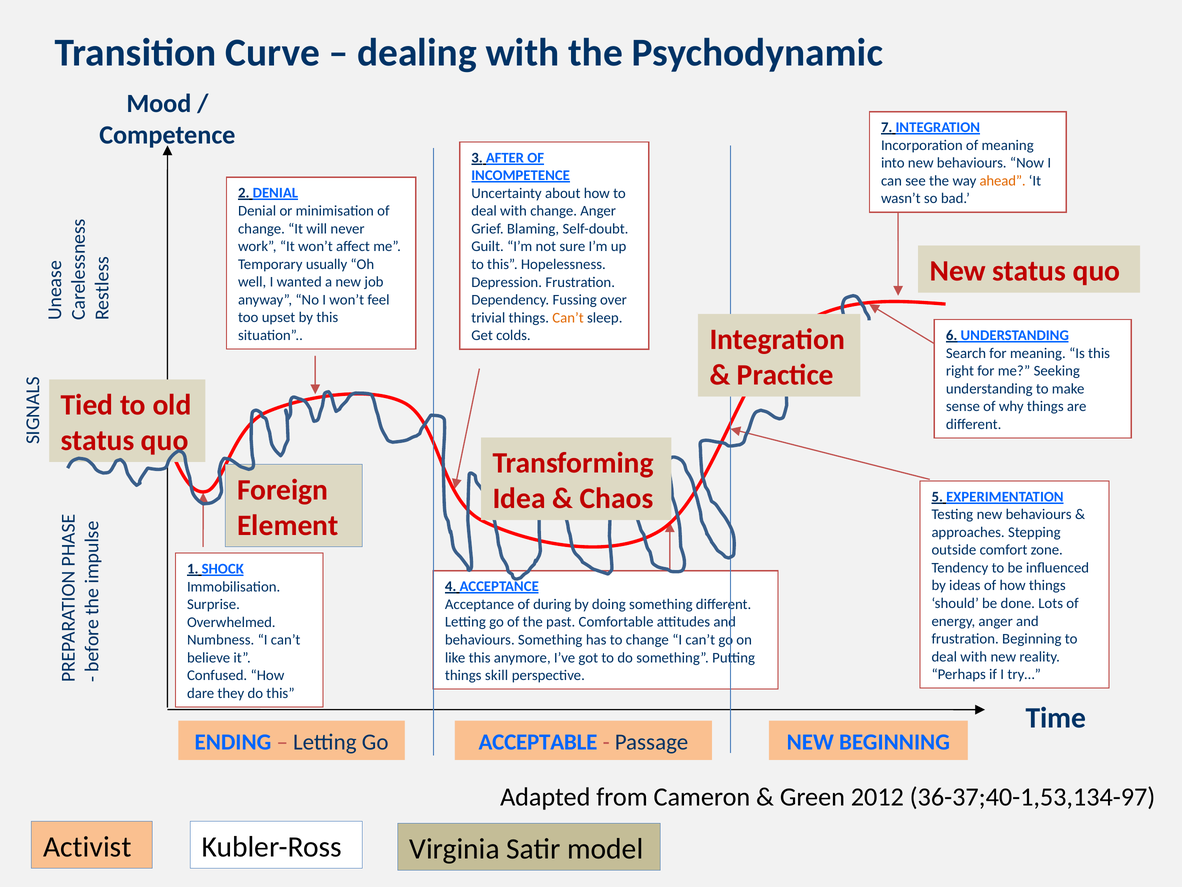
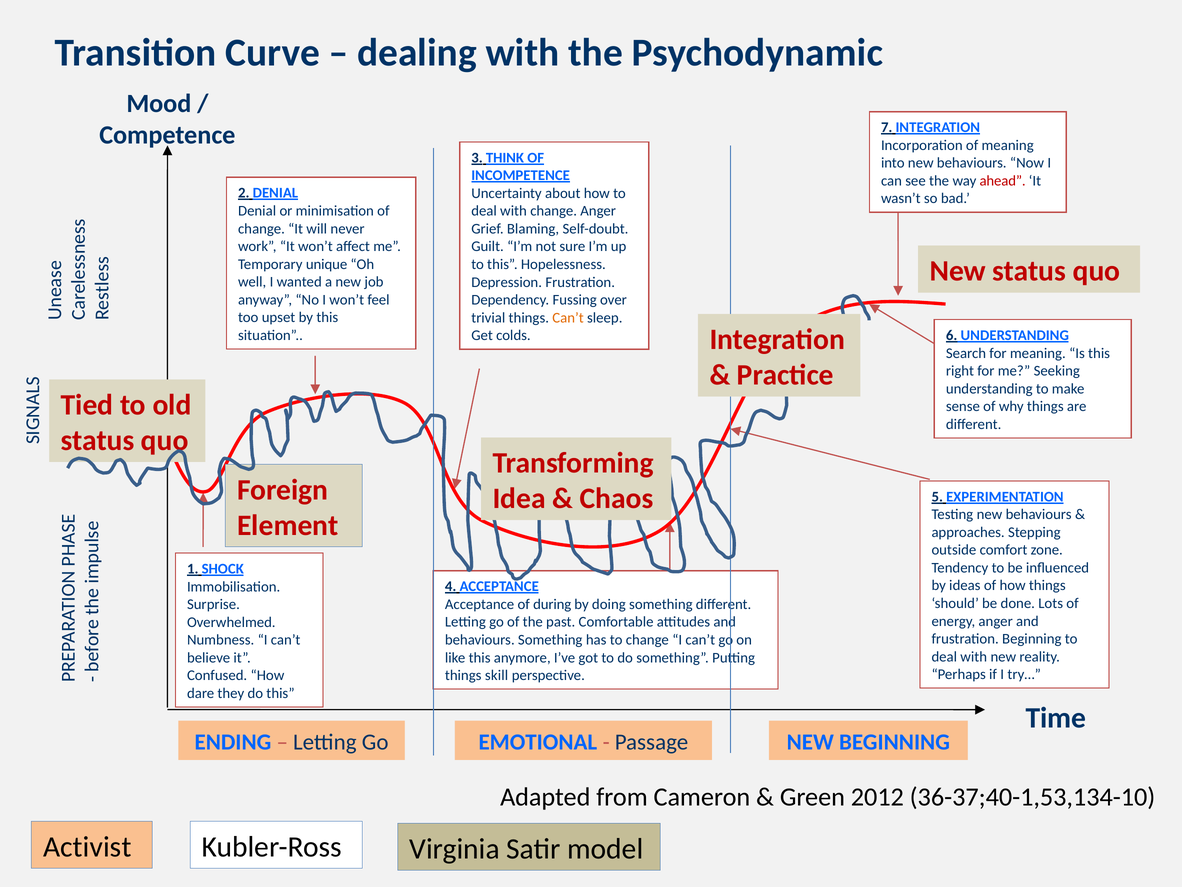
AFTER: AFTER -> THINK (505, 158)
ahead colour: orange -> red (1003, 181)
usually: usually -> unique (327, 264)
ACCEPTABLE: ACCEPTABLE -> EMOTIONAL (538, 741)
36-37;40-1,53,134-97: 36-37;40-1,53,134-97 -> 36-37;40-1,53,134-10 (1032, 797)
